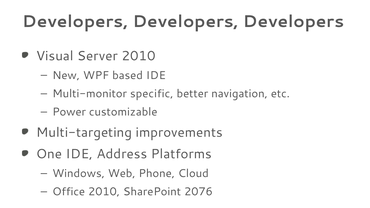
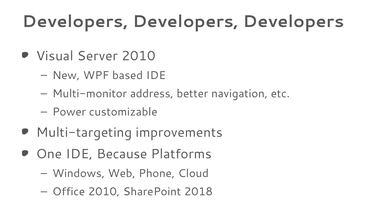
specific: specific -> address (152, 94)
Address: Address -> Because (122, 154)
2076: 2076 -> 2018 (198, 192)
